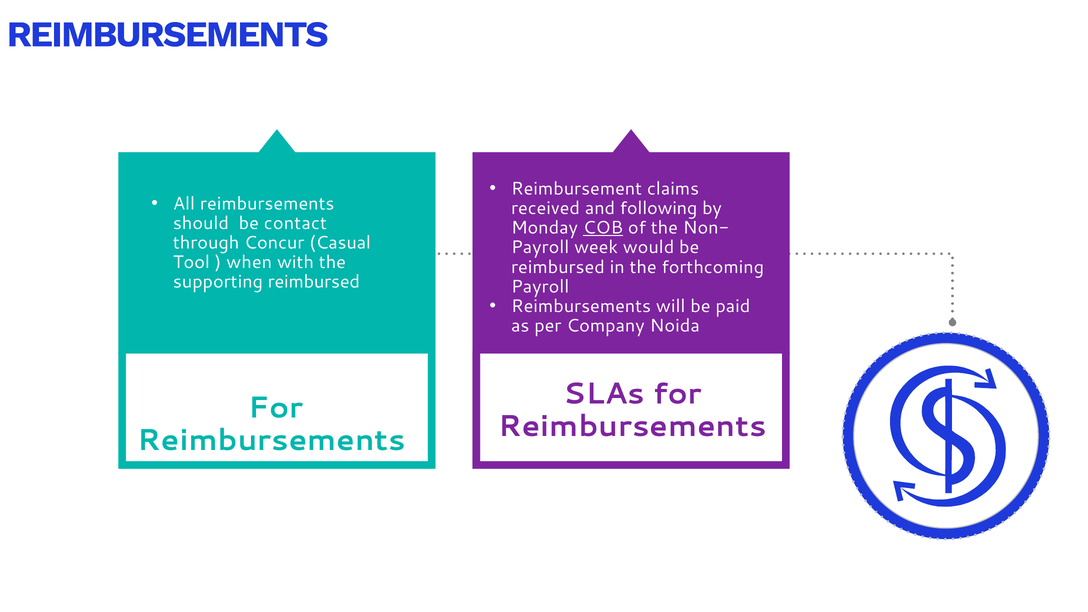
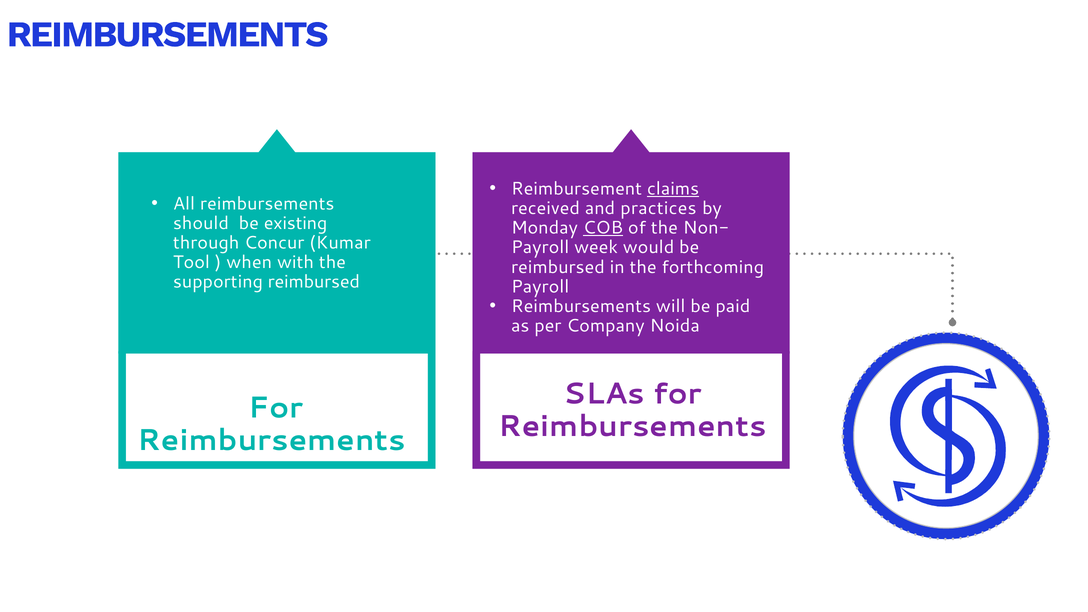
claims underline: none -> present (673, 189)
following: following -> practices (658, 208)
contact: contact -> existing (296, 223)
Casual: Casual -> Kumar (340, 243)
